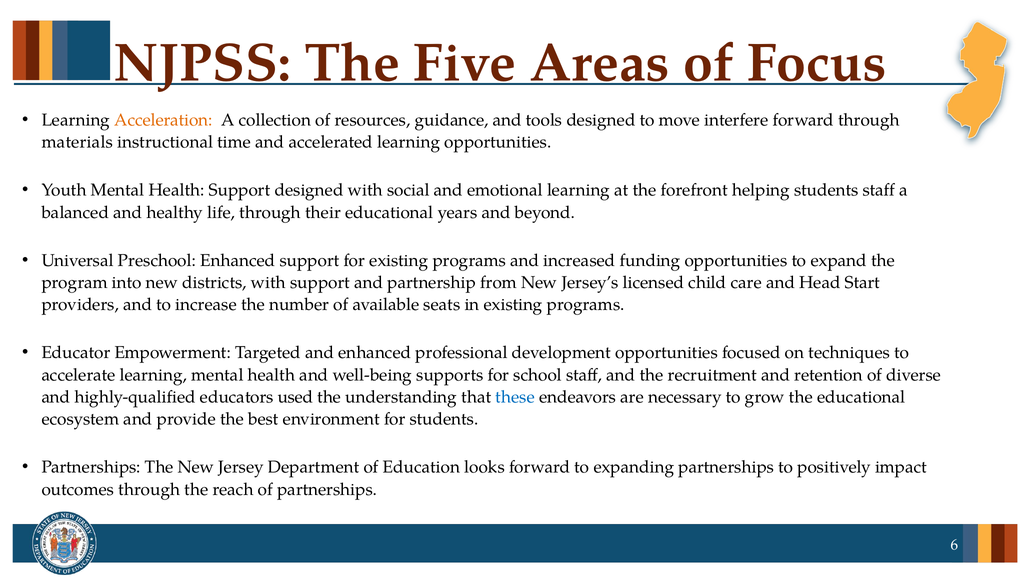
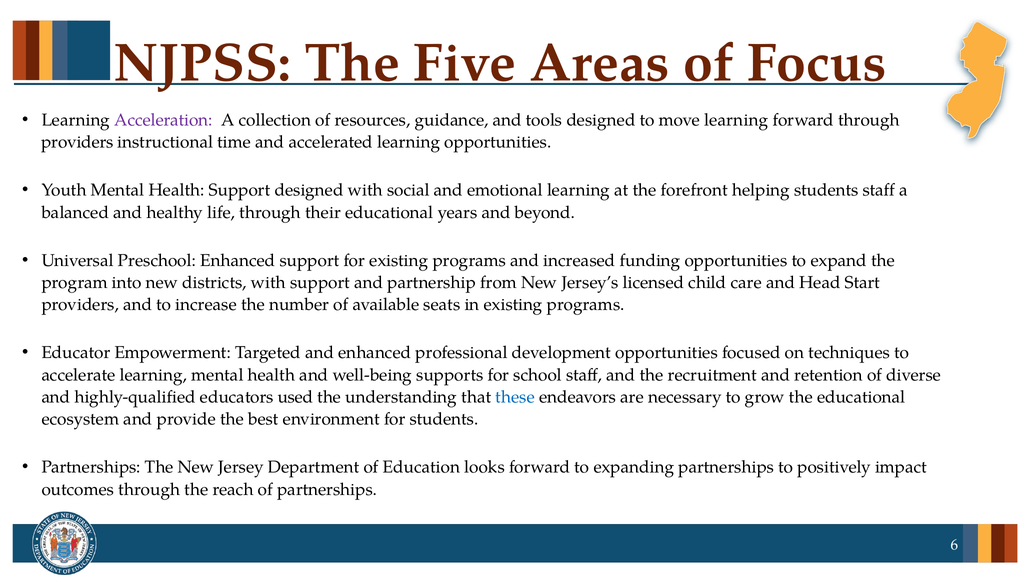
Acceleration colour: orange -> purple (163, 120)
move interfere: interfere -> learning (736, 120)
materials: materials -> providers (77, 142)
